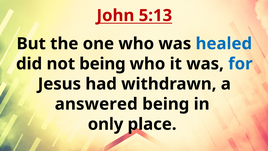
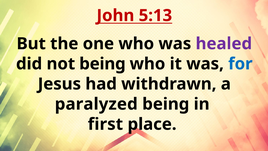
healed colour: blue -> purple (224, 44)
answered: answered -> paralyzed (96, 104)
only: only -> first (105, 124)
